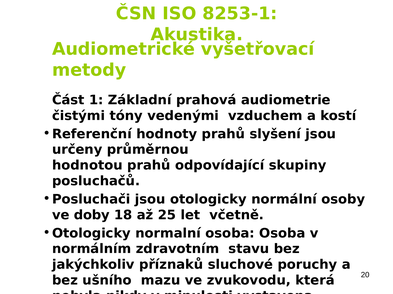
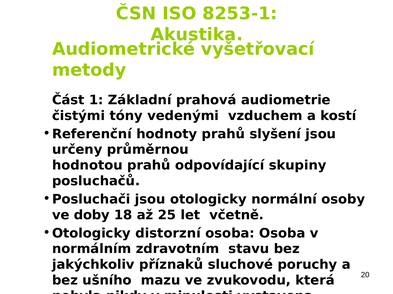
normalní: normalní -> distorzní (168, 234)
